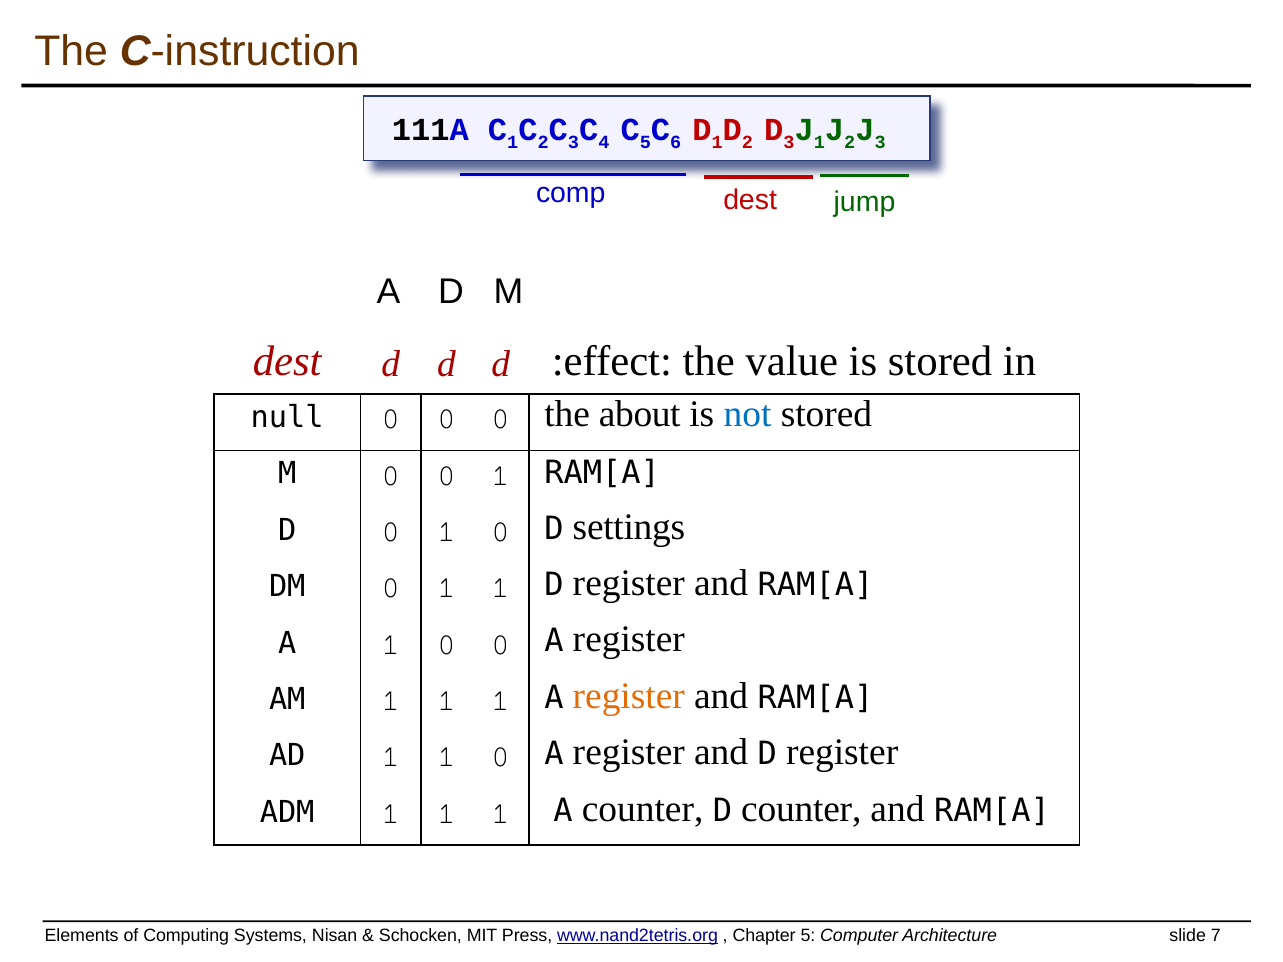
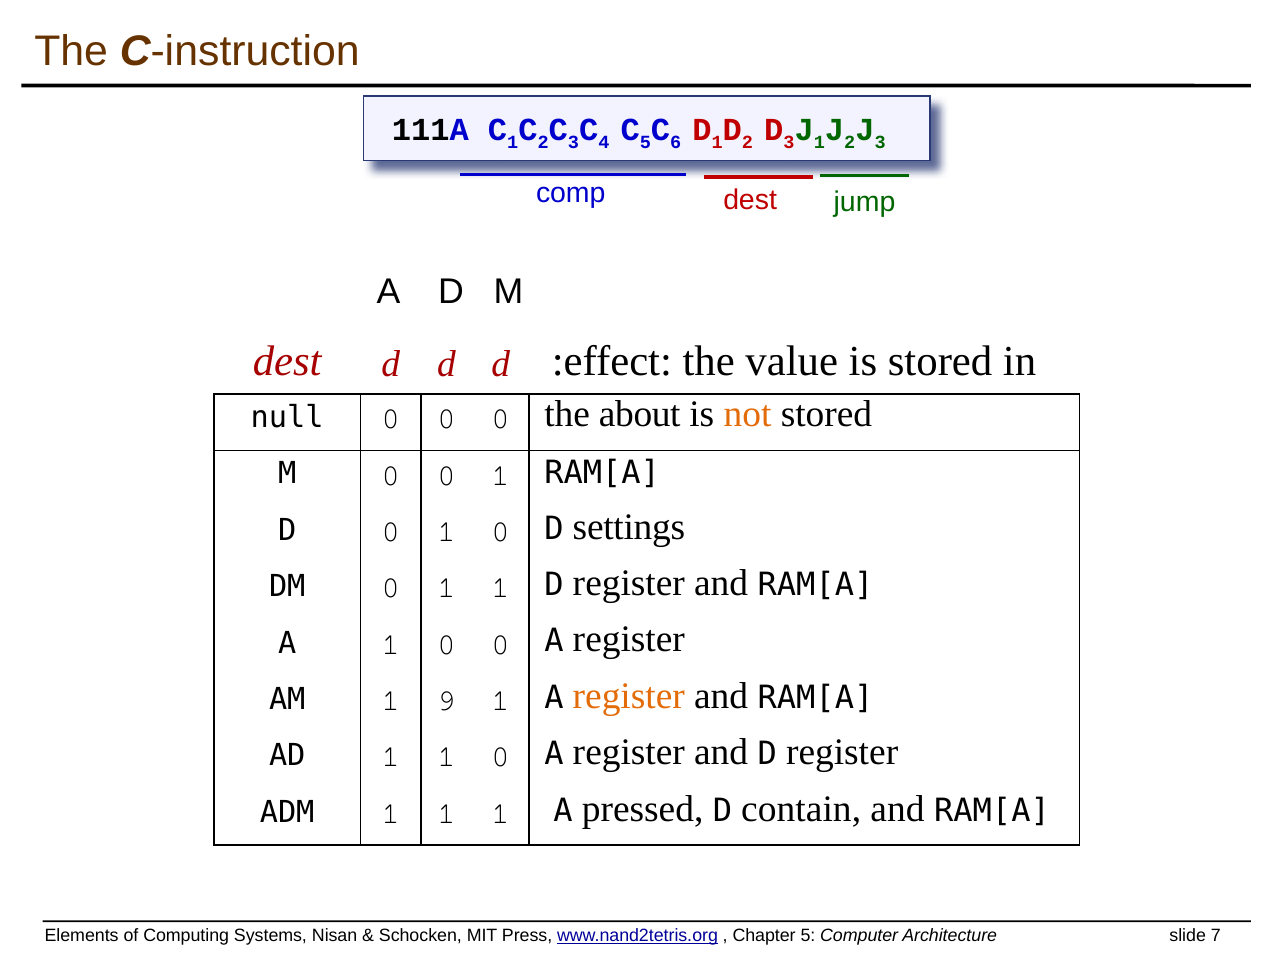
not colour: blue -> orange (748, 414)
AM 1 1: 1 -> 9 (447, 701)
A counter: counter -> pressed (643, 809)
D counter: counter -> contain (801, 809)
